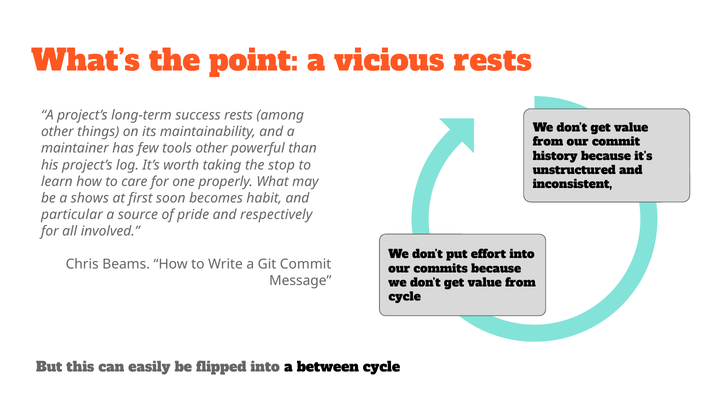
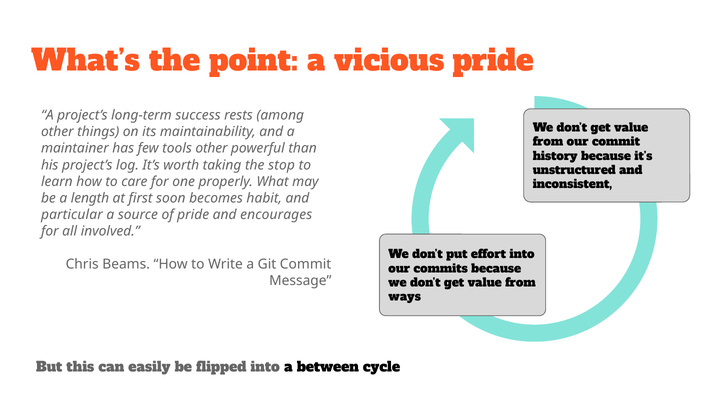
vicious rests: rests -> pride (493, 61)
shows: shows -> length (90, 198)
respectively: respectively -> encourages (276, 215)
cycle: cycle -> ways (405, 297)
